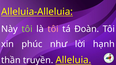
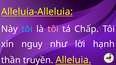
tôi colour: light green -> light blue (27, 29)
Đoàn: Đoàn -> Chấp (87, 29)
phúc: phúc -> nguy (32, 44)
